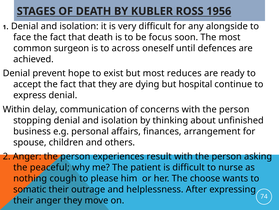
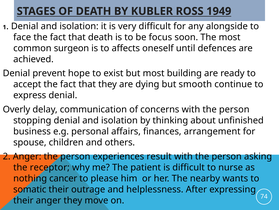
1956: 1956 -> 1949 (219, 11)
across: across -> affects (126, 48)
reduces: reduces -> building (184, 73)
hospital: hospital -> smooth (195, 84)
Within: Within -> Overly (16, 109)
peaceful: peaceful -> receptor (50, 167)
cough: cough -> cancer (63, 178)
choose: choose -> nearby (205, 178)
